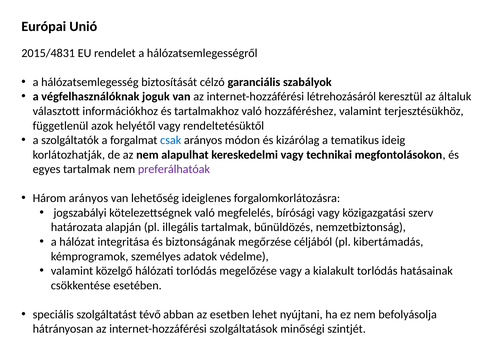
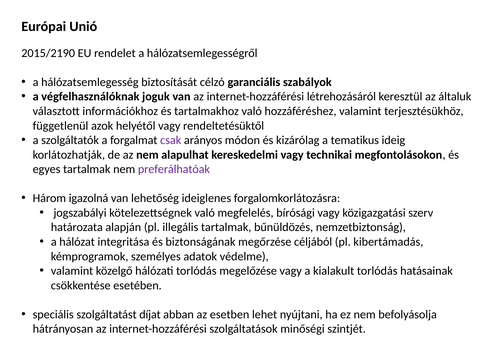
2015/4831: 2015/4831 -> 2015/2190 (48, 53)
csak colour: blue -> purple (171, 140)
Három arányos: arányos -> igazolná (89, 198)
tévő: tévő -> díjat (150, 314)
